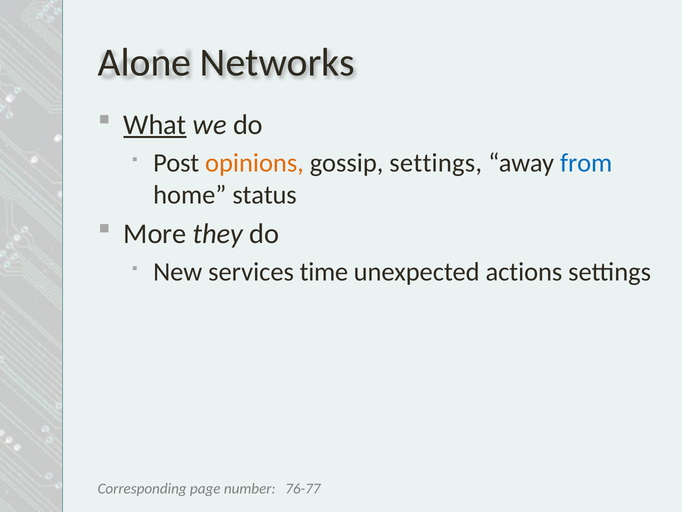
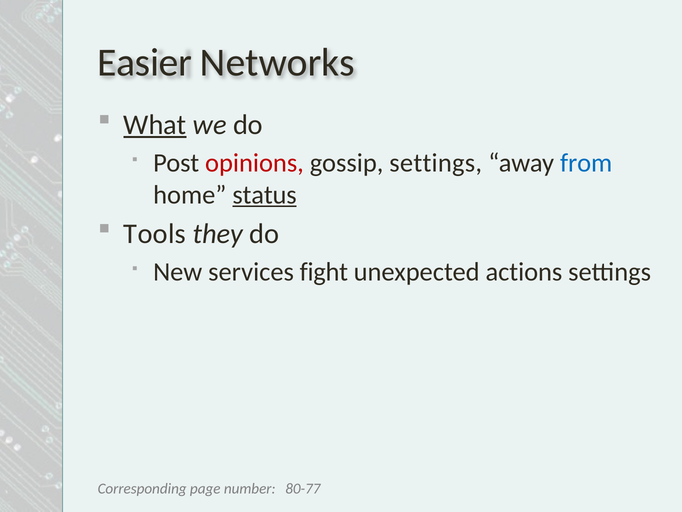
Alone: Alone -> Easier (145, 62)
opinions colour: orange -> red (254, 163)
status underline: none -> present (265, 195)
More: More -> Tools (155, 234)
time: time -> fight (324, 272)
76-77: 76-77 -> 80-77 (303, 488)
